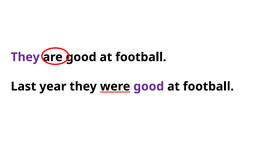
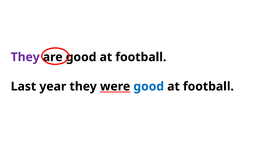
good colour: purple -> blue (149, 86)
